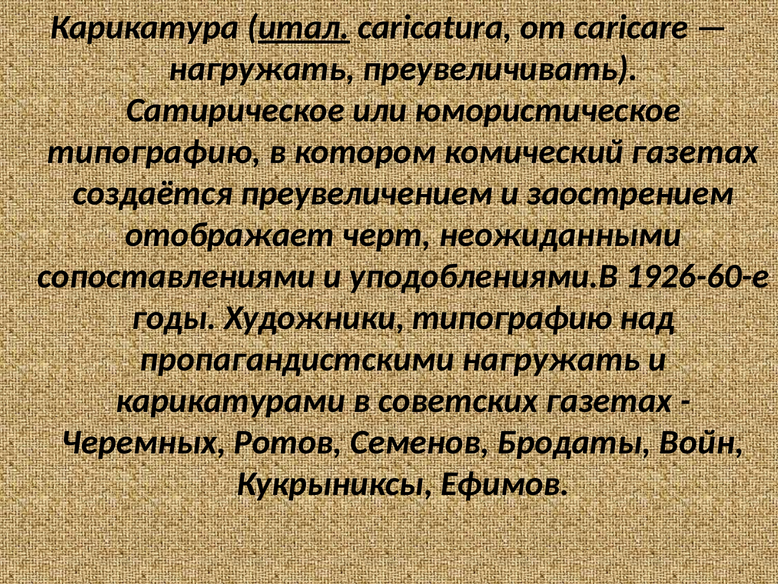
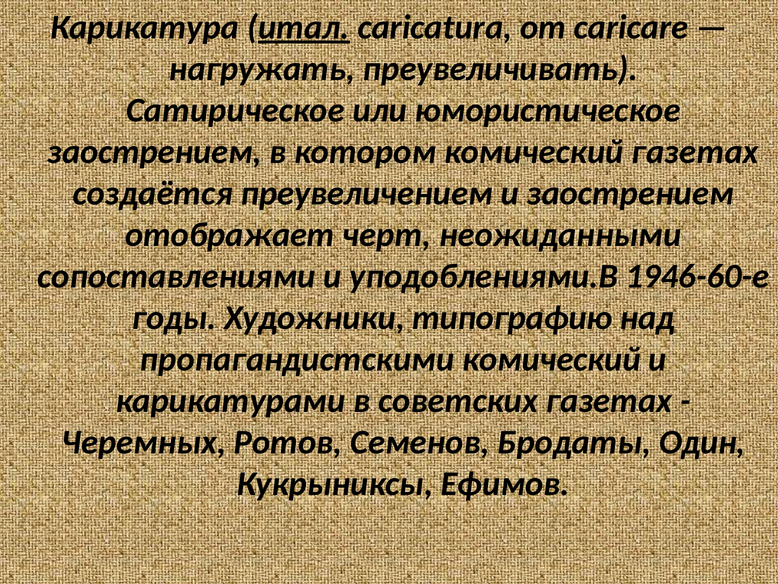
типографию: типографию -> заострением (155, 152)
1926-60-е: 1926-60-е -> 1946-60-е (698, 276)
пропагандистскими нагружать: нагружать -> комический (551, 359)
Войн: Войн -> Один (702, 442)
